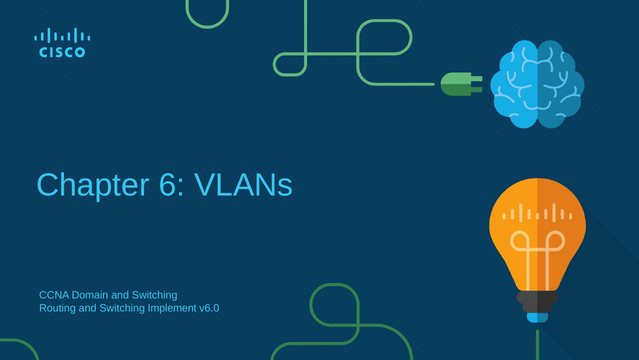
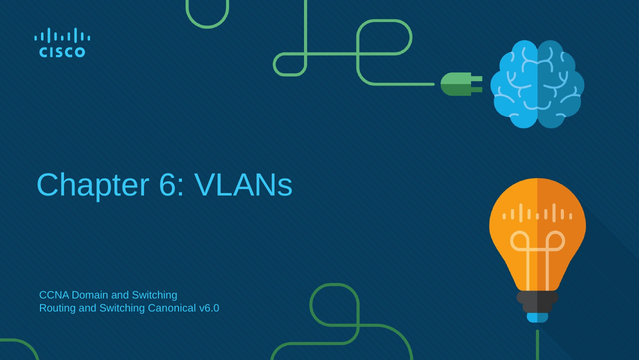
Implement: Implement -> Canonical (172, 308)
